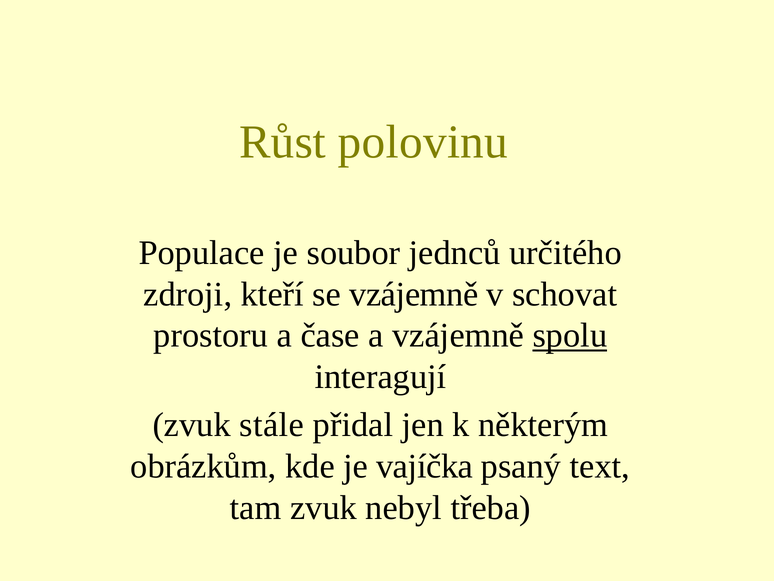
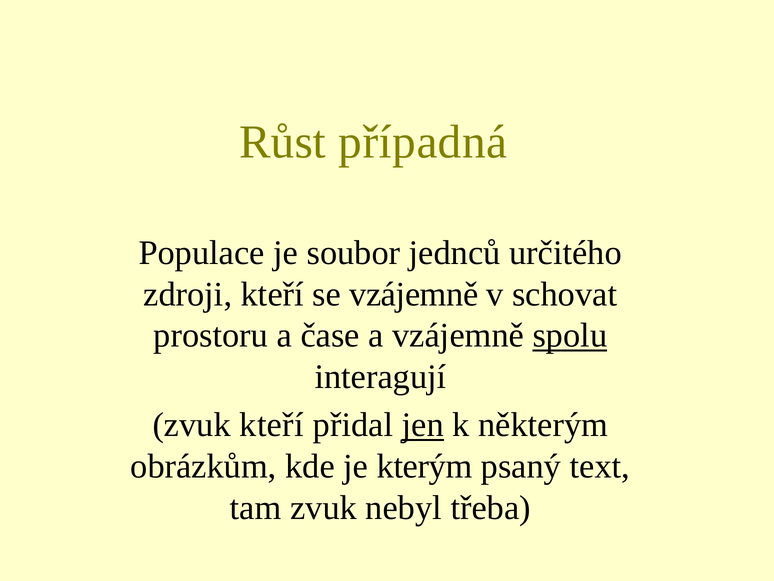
polovinu: polovinu -> případná (423, 142)
zvuk stále: stále -> kteří (272, 425)
jen underline: none -> present (423, 425)
vajíčka: vajíčka -> kterým (425, 466)
